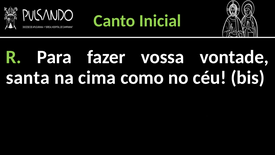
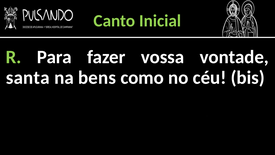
cima: cima -> bens (97, 77)
